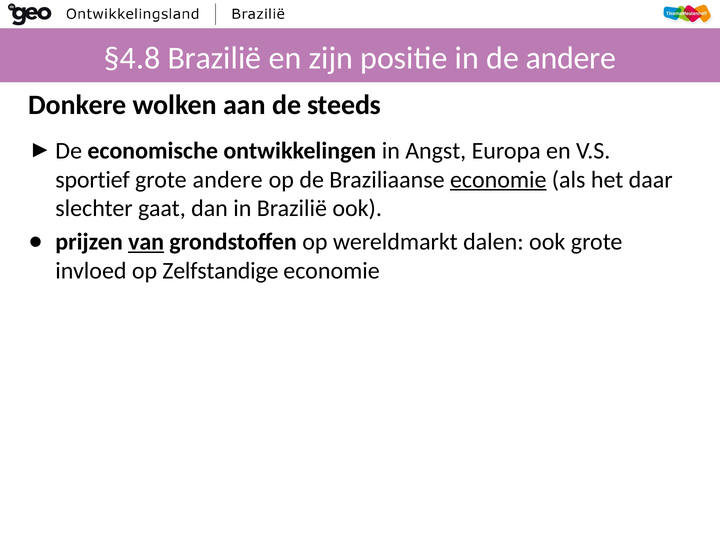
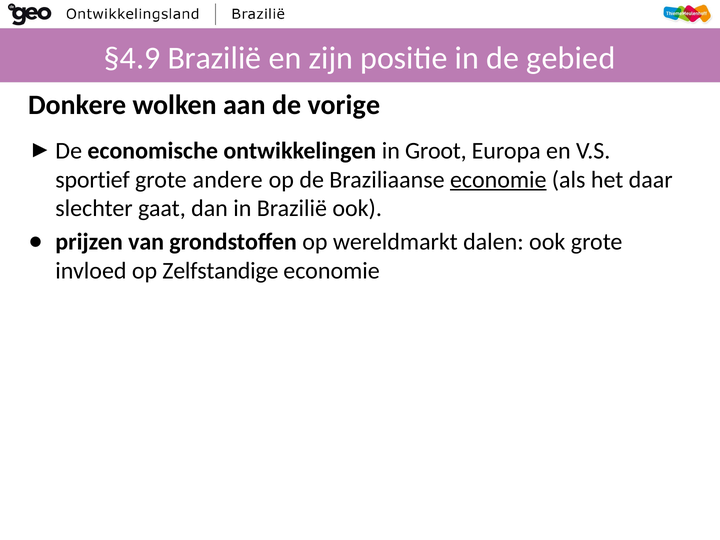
§4.8: §4.8 -> §4.9 (132, 58)
de andere: andere -> gebied (571, 58)
steeds: steeds -> vorige (344, 105)
Angst: Angst -> Groot (436, 151)
van underline: present -> none (146, 242)
